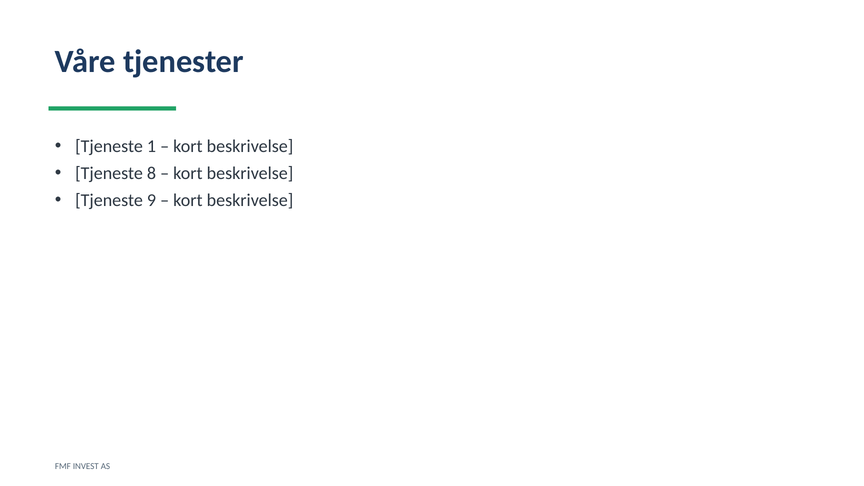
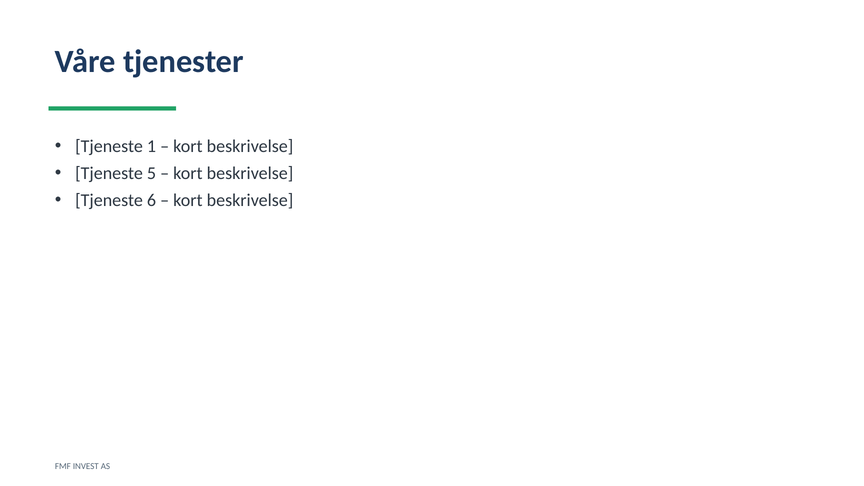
8: 8 -> 5 (151, 173)
9: 9 -> 6 (151, 200)
